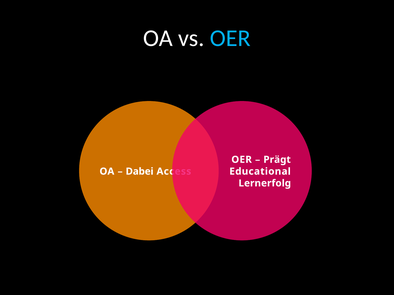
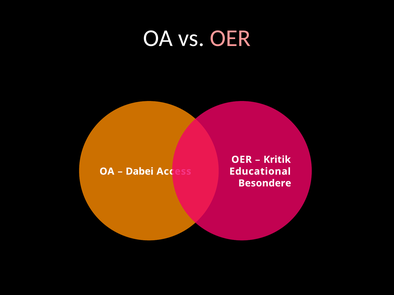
OER colour: light blue -> pink (230, 38)
Prägt: Prägt -> Kritik (277, 160)
Lernerfolg: Lernerfolg -> Besondere (265, 183)
